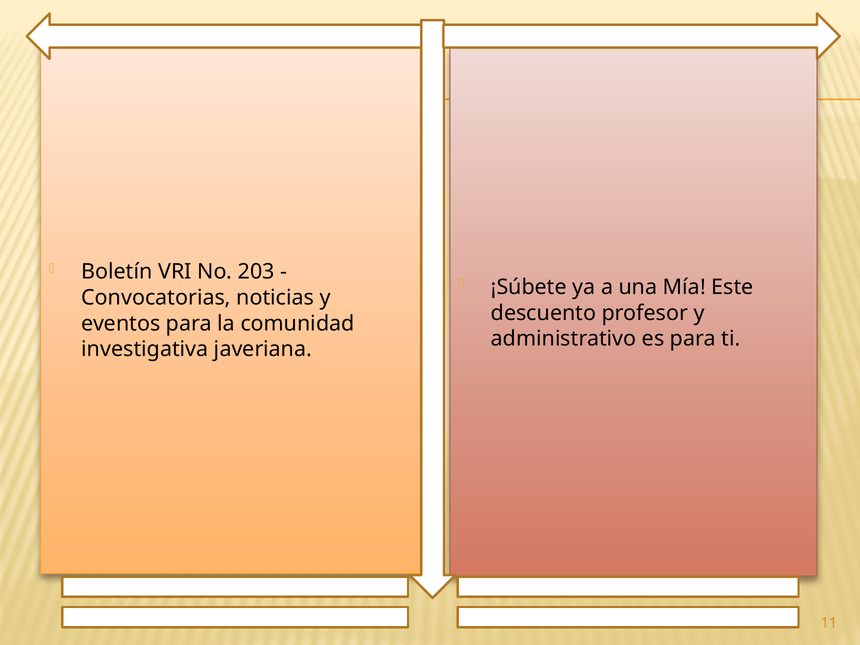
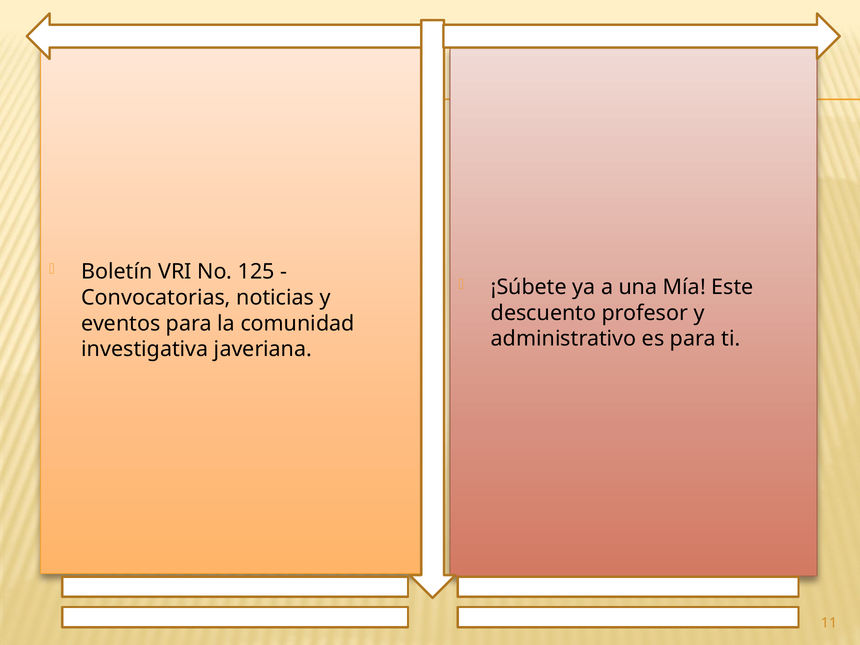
203: 203 -> 125 (256, 272)
